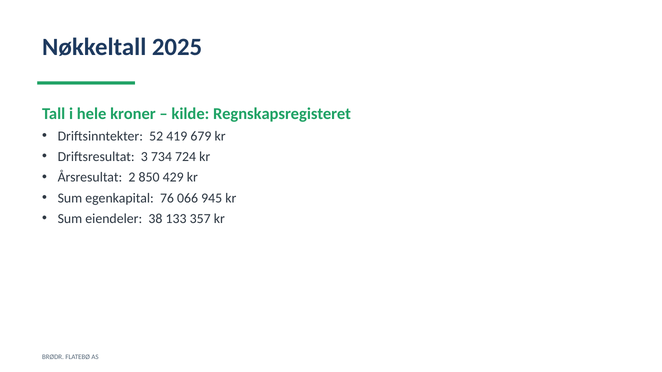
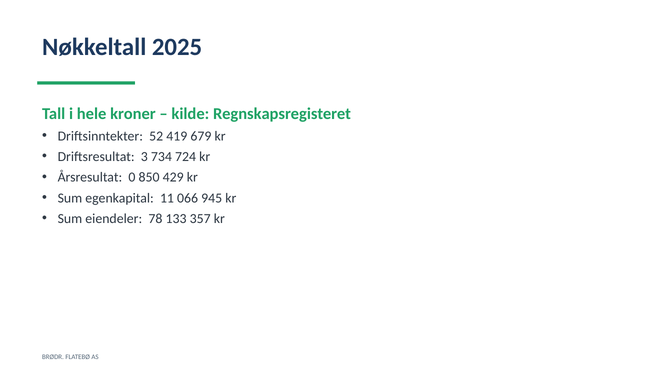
2: 2 -> 0 (132, 178)
76: 76 -> 11 (167, 198)
38: 38 -> 78 (155, 219)
